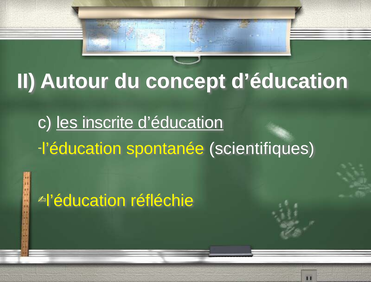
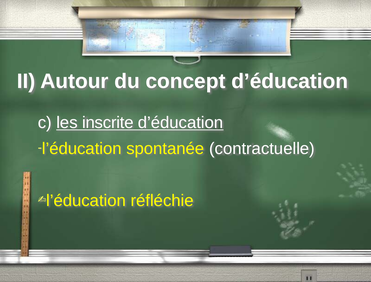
scientifiques: scientifiques -> contractuelle (262, 148)
